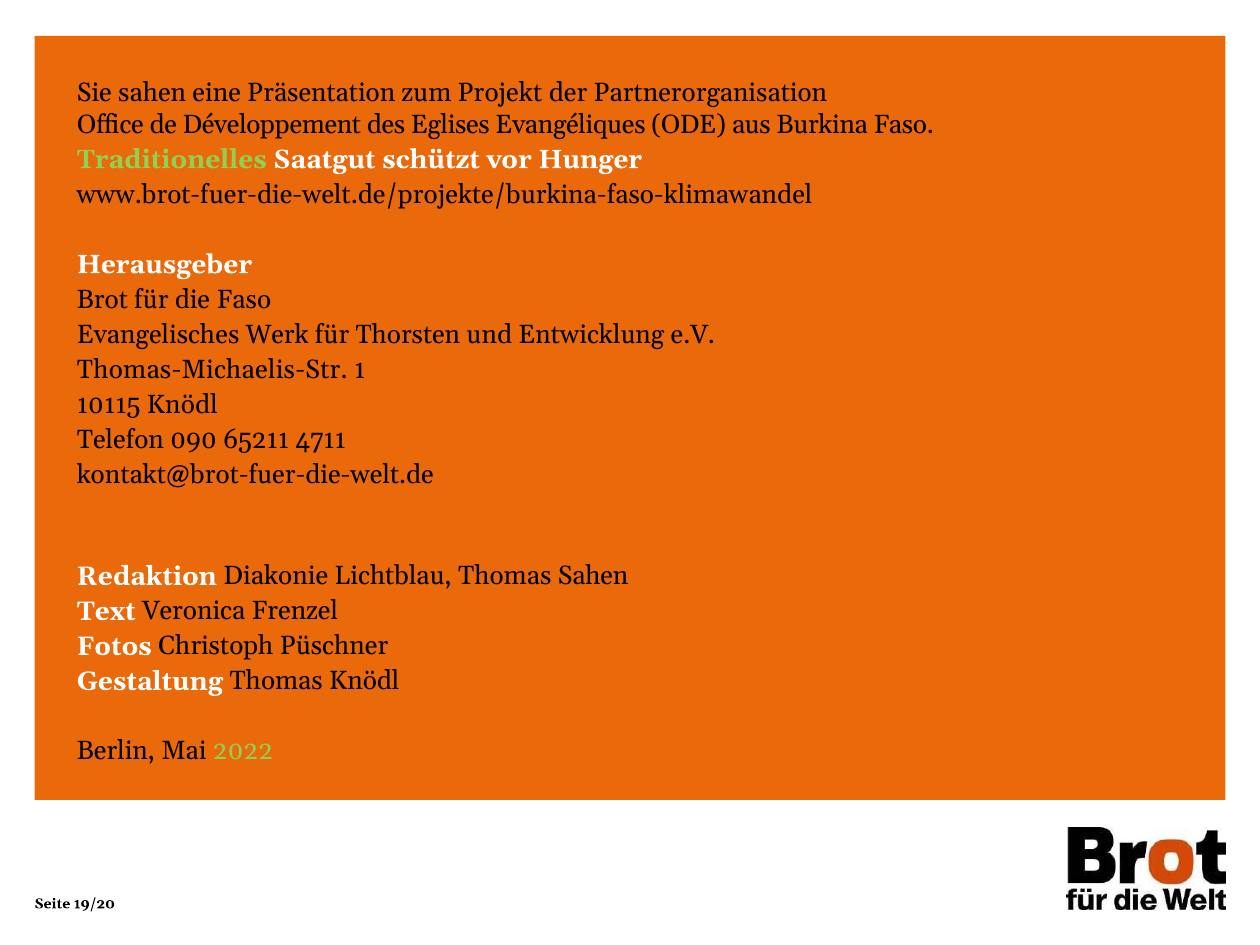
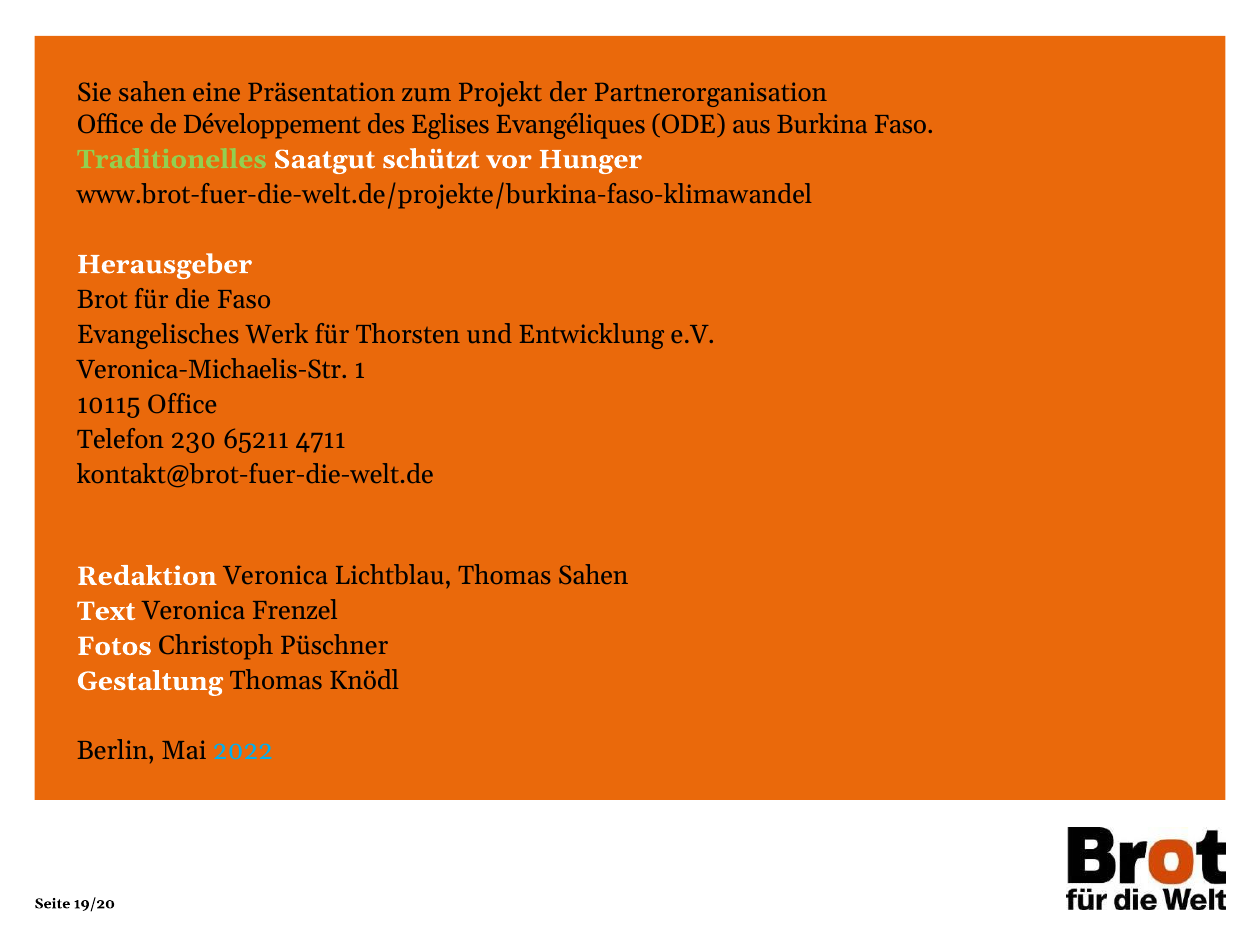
Thomas-Michaelis-Str: Thomas-Michaelis-Str -> Veronica-Michaelis-Str (212, 370)
10115 Knödl: Knödl -> Office (182, 405)
090: 090 -> 230 (193, 440)
Redaktion Diakonie: Diakonie -> Veronica (276, 576)
2022 colour: light green -> light blue (243, 751)
